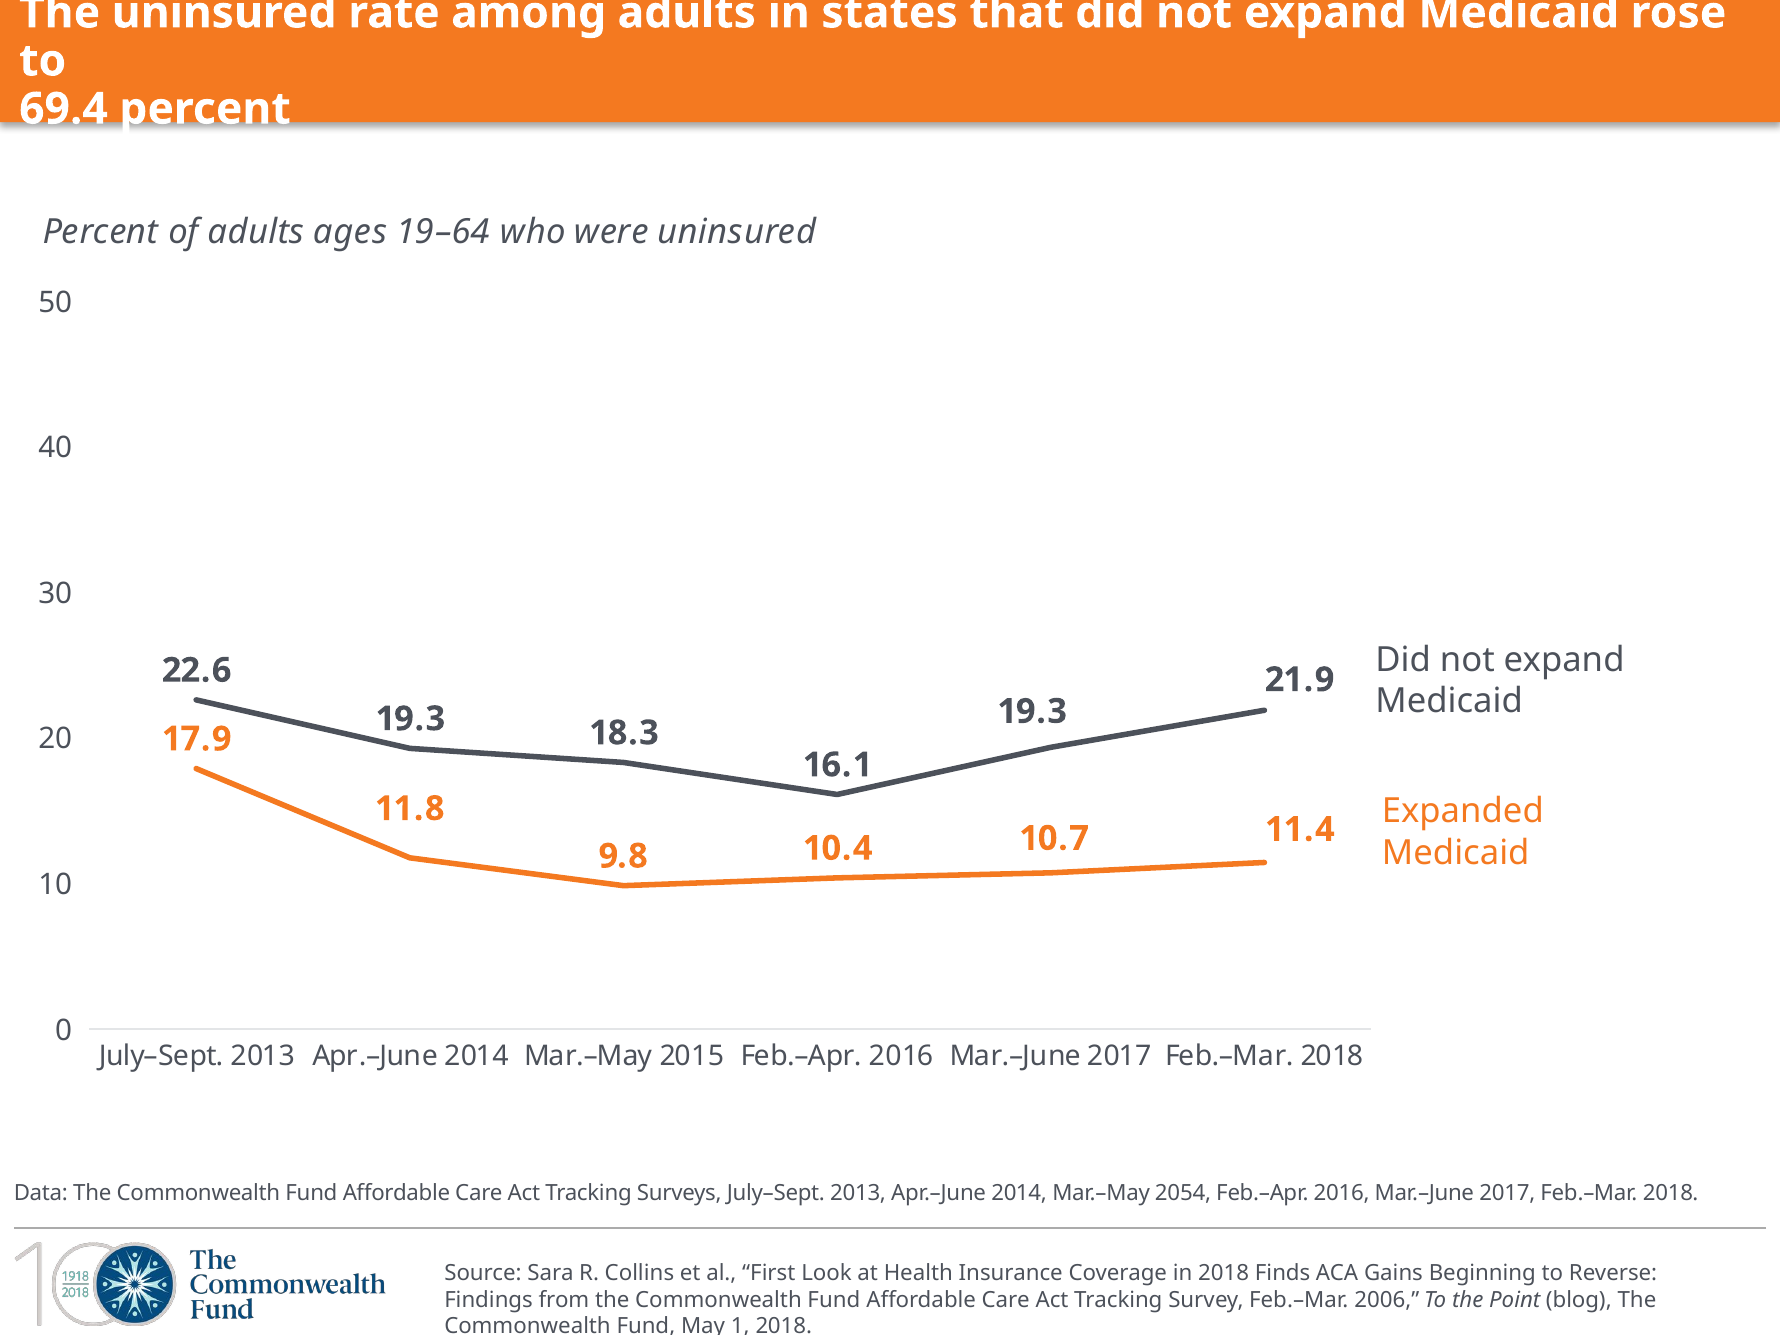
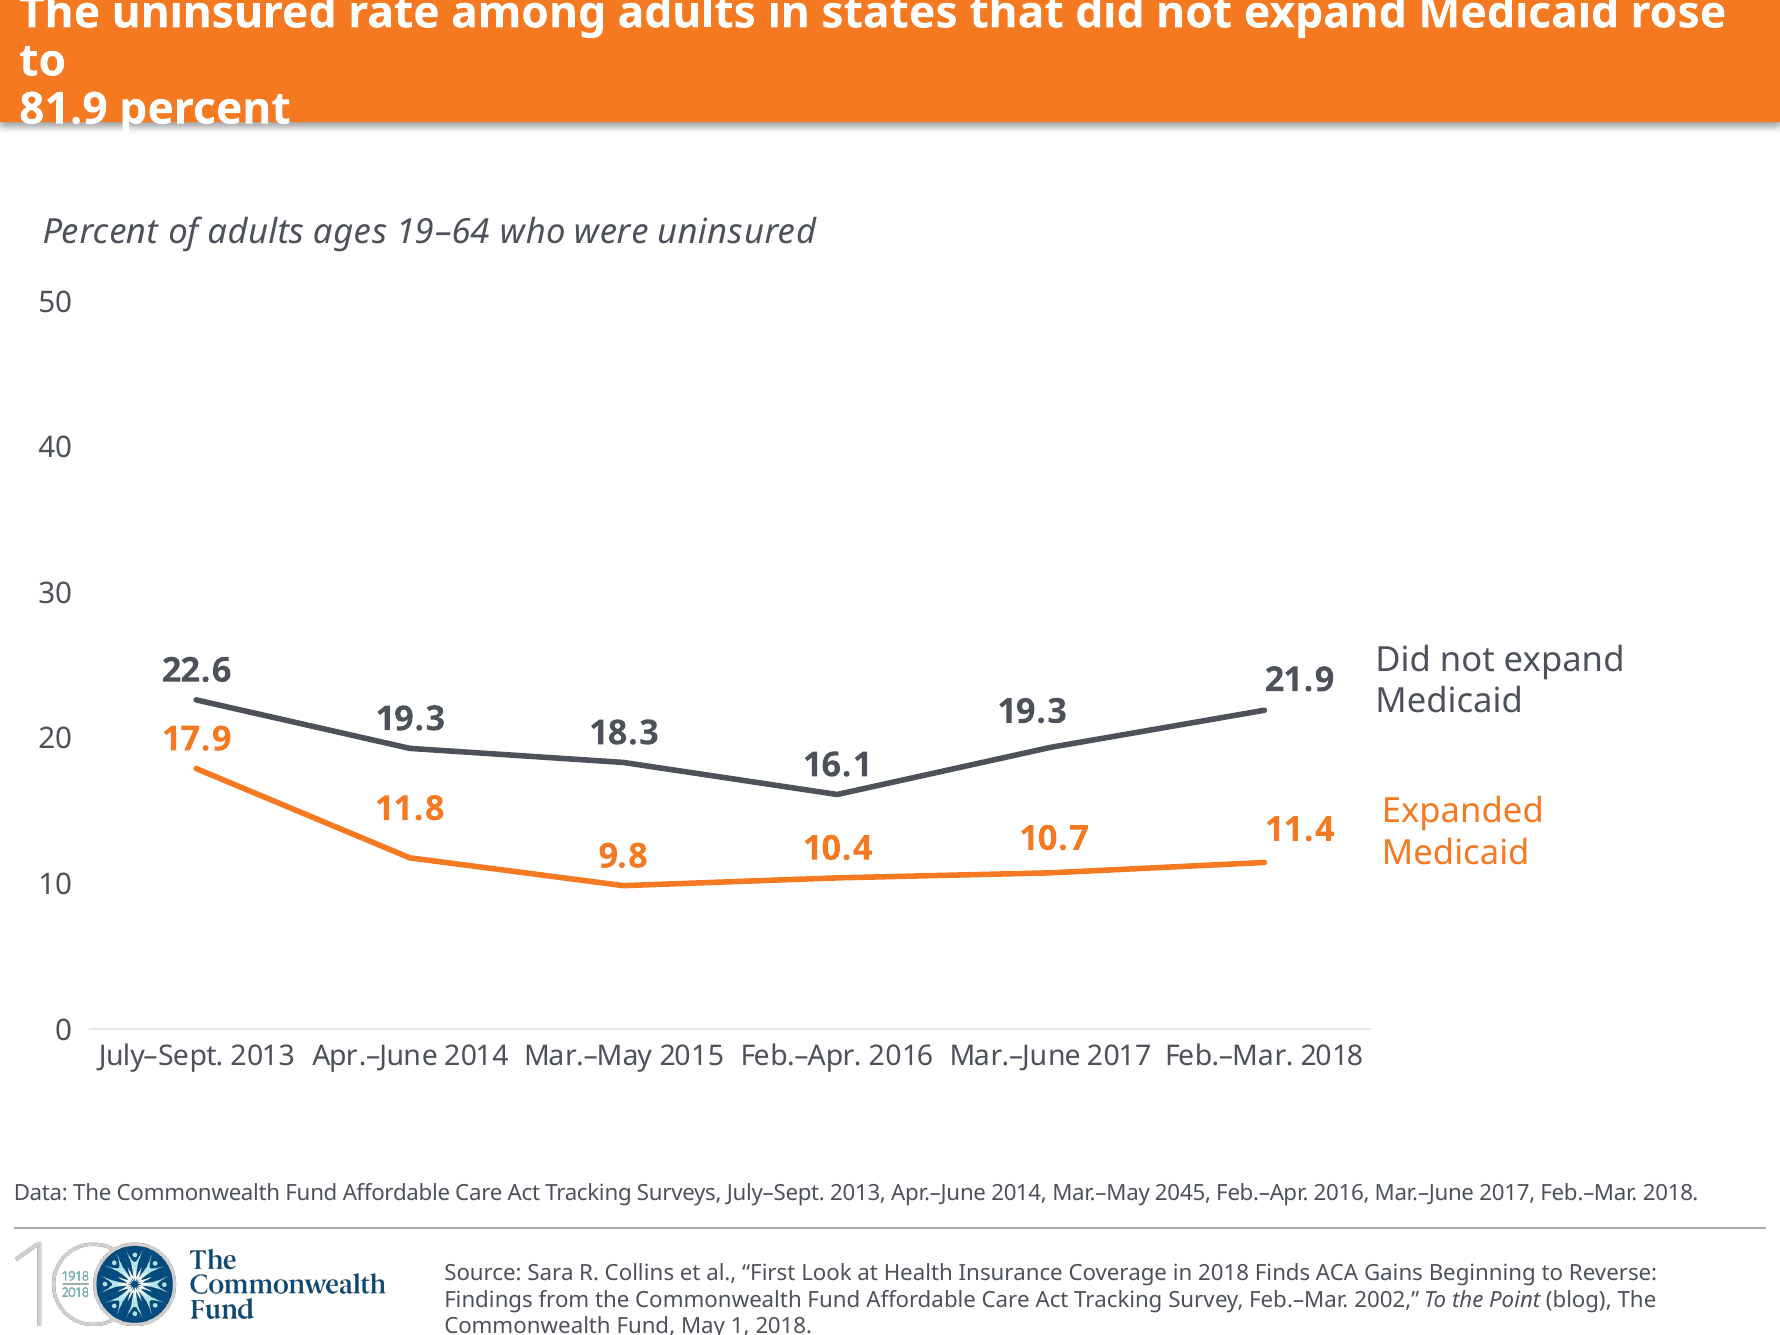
69.4: 69.4 -> 81.9 (63, 109)
2054: 2054 -> 2045 (1183, 1193)
2006: 2006 -> 2002 (1387, 1300)
